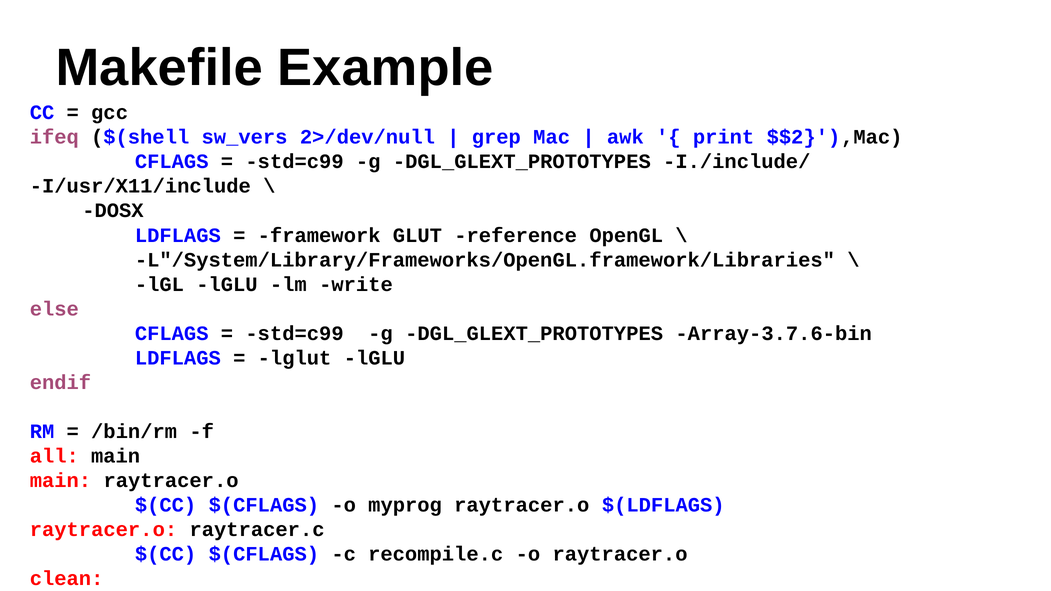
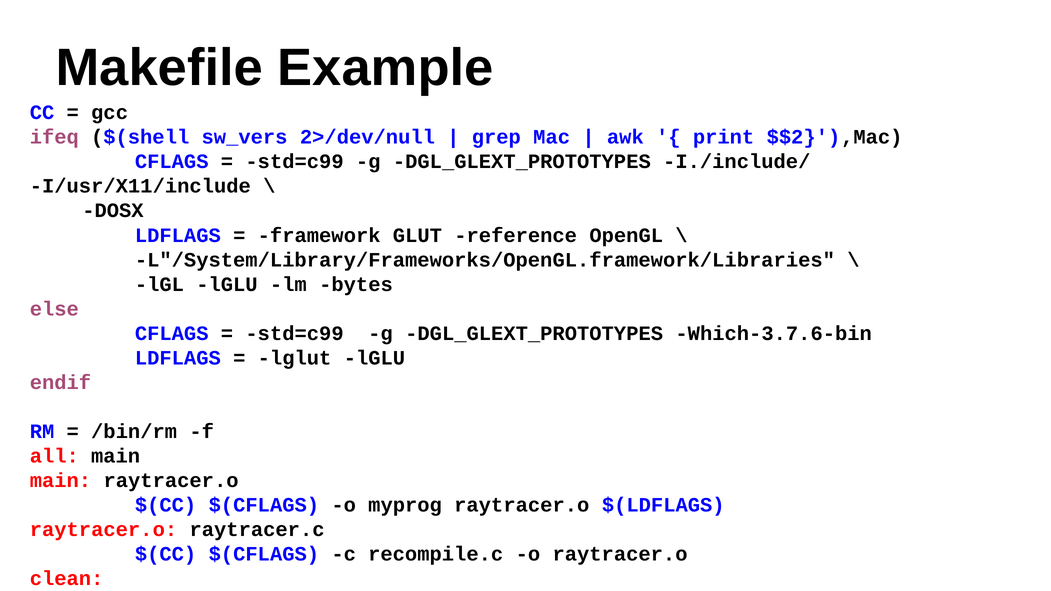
write: write -> bytes (356, 284)
Array-3.7.6-bin: Array-3.7.6-bin -> Which-3.7.6-bin (774, 334)
